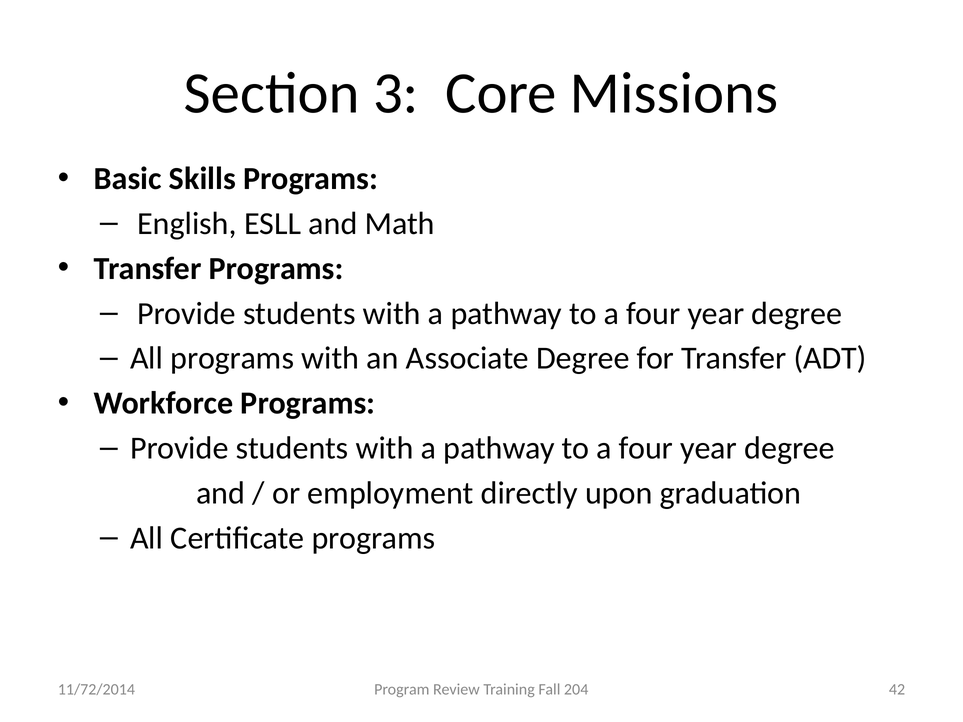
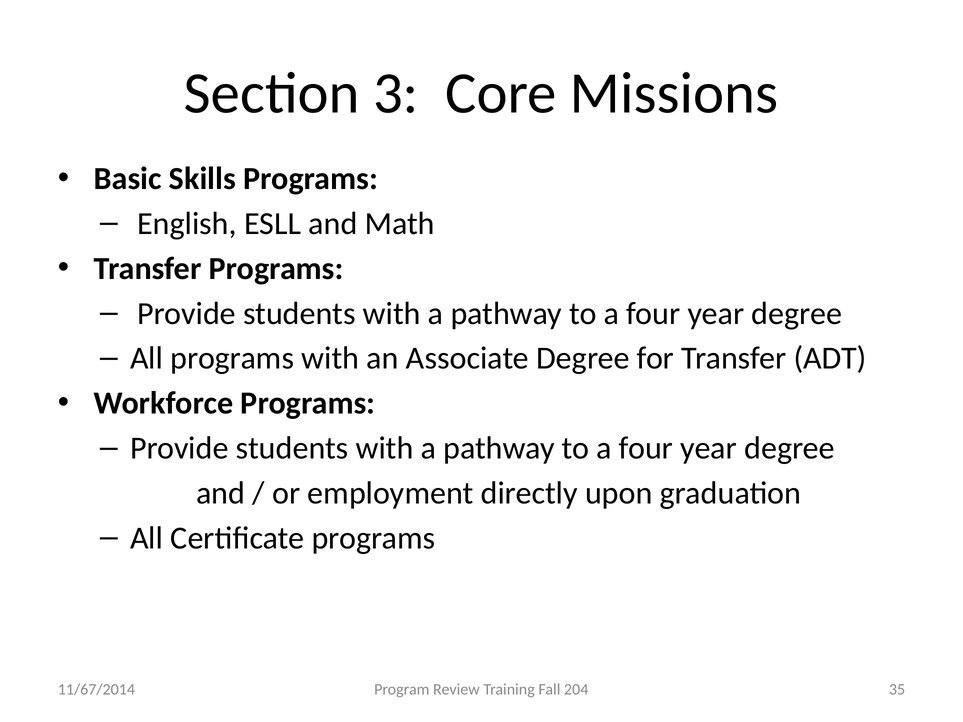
42: 42 -> 35 (897, 690)
11/72/2014: 11/72/2014 -> 11/67/2014 (96, 690)
